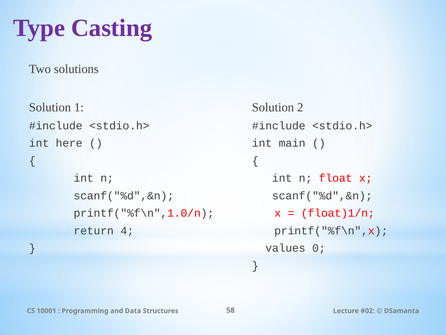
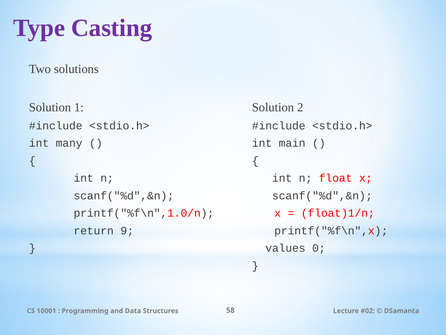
here: here -> many (69, 143)
4: 4 -> 9 (127, 230)
